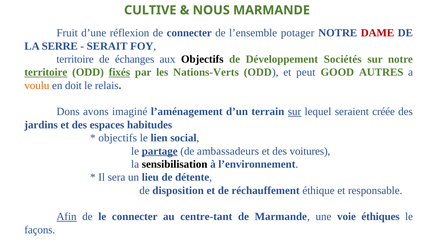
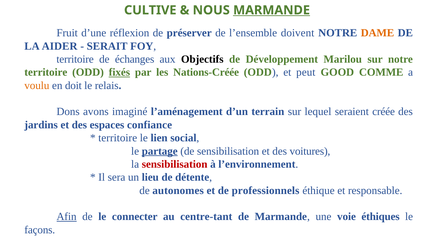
MARMANDE underline: none -> present (272, 10)
de connecter: connecter -> préserver (189, 33)
potager: potager -> doivent (298, 33)
DAME colour: red -> orange (377, 33)
SERRE: SERRE -> AIDER (60, 46)
Sociétés: Sociétés -> Marilou (343, 59)
territoire underline: present -> none (46, 72)
Nations-Verts: Nations-Verts -> Nations-Créée (206, 72)
AUTRES: AUTRES -> COMME (381, 72)
sur underline: present -> none (295, 112)
habitudes: habitudes -> confiance (150, 125)
objectifs: objectifs -> territoire (118, 138)
de ambassadeurs: ambassadeurs -> sensibilisation (228, 151)
sensibilisation colour: black -> red (175, 164)
disposition: disposition -> autonomes (178, 191)
réchauffement: réchauffement -> professionnels (266, 191)
